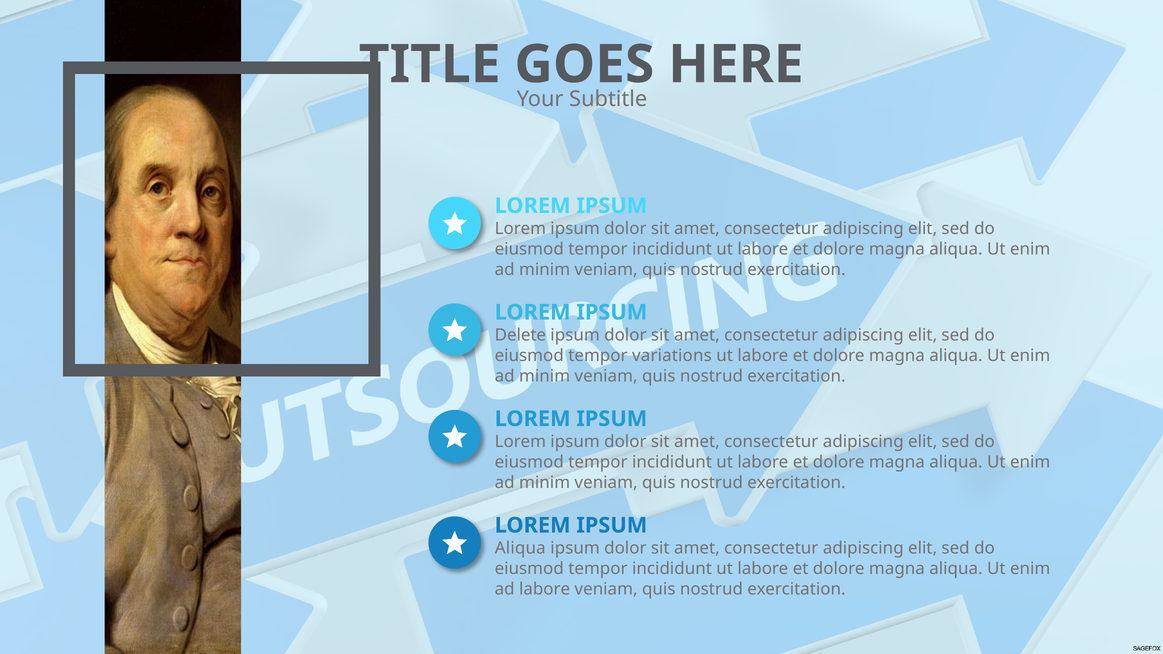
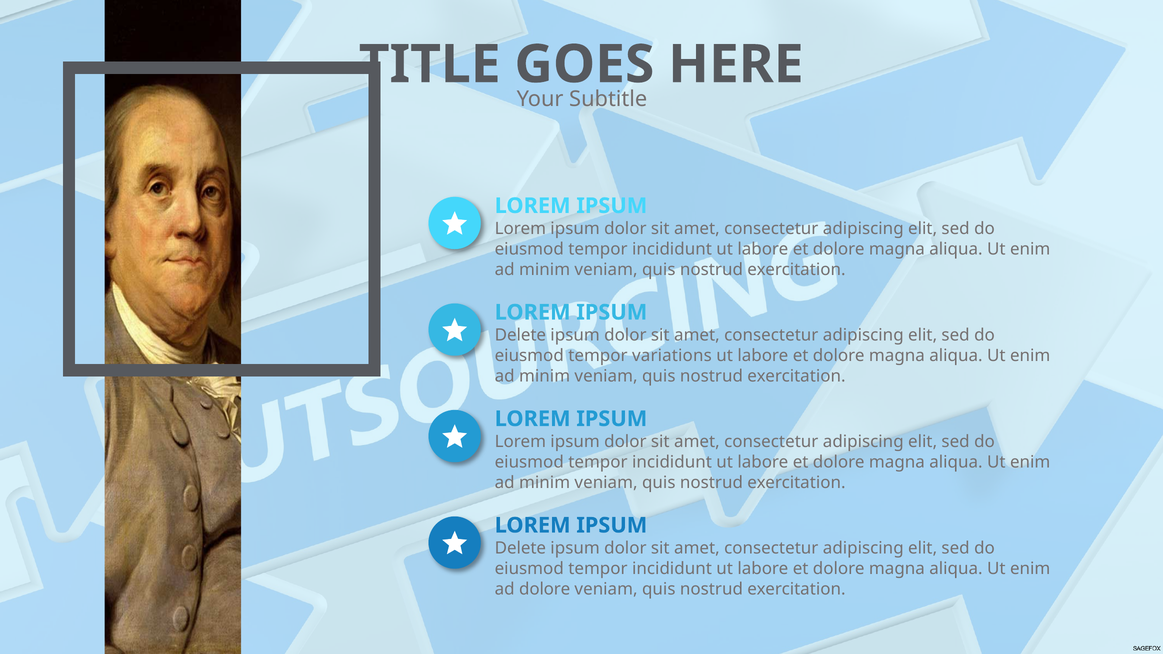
Aliqua: Aliqua -> Delete (520, 548)
ad labore: labore -> dolore (545, 589)
